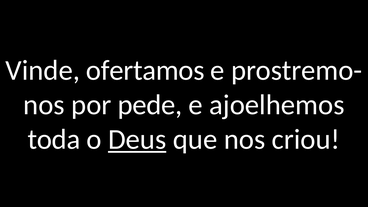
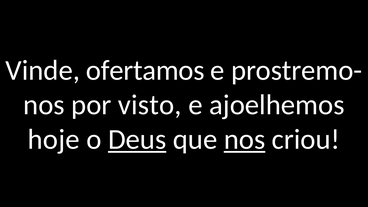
pede: pede -> visto (150, 105)
toda: toda -> hoje (54, 139)
nos underline: none -> present (245, 139)
